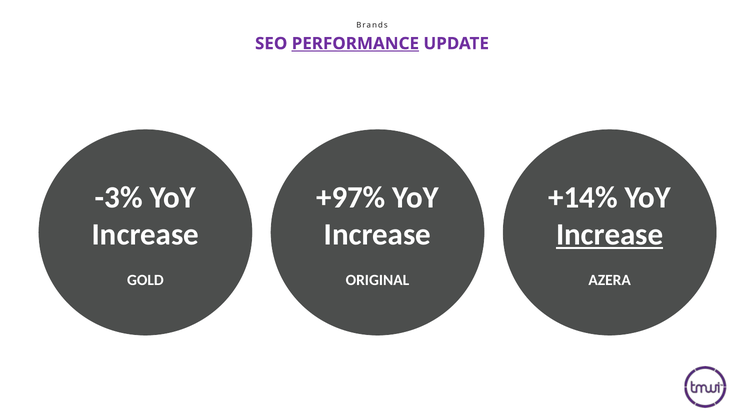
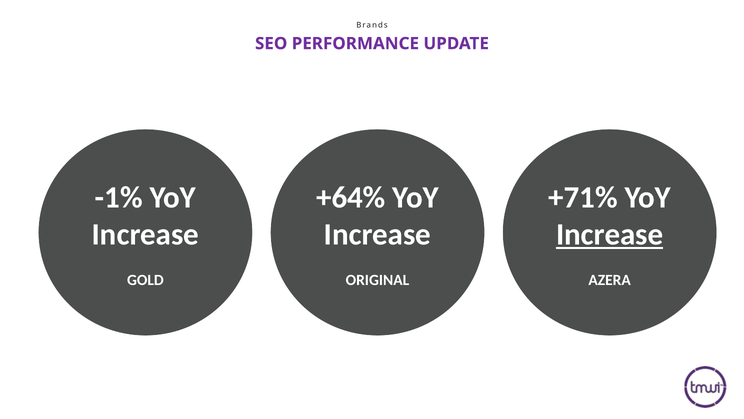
PERFORMANCE underline: present -> none (355, 44)
-3%: -3% -> -1% (119, 197)
+97%: +97% -> +64% (351, 197)
+14%: +14% -> +71% (583, 197)
